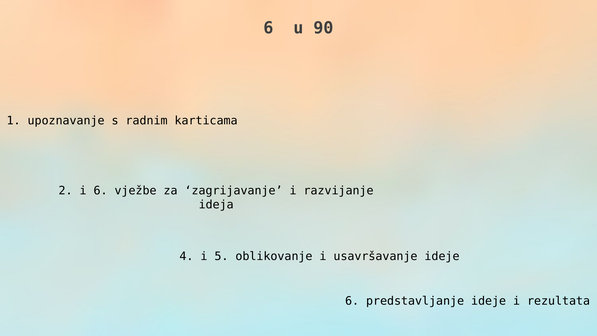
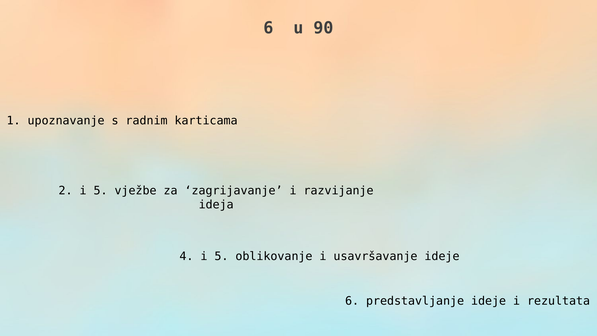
2 i 6: 6 -> 5 (101, 191)
